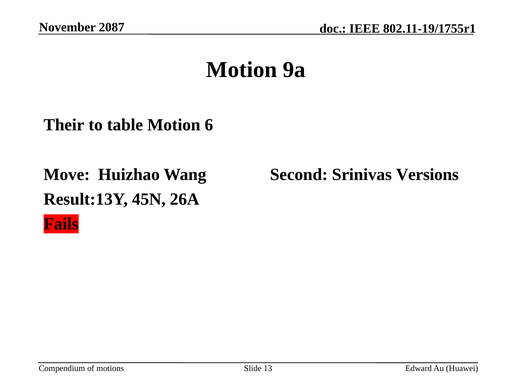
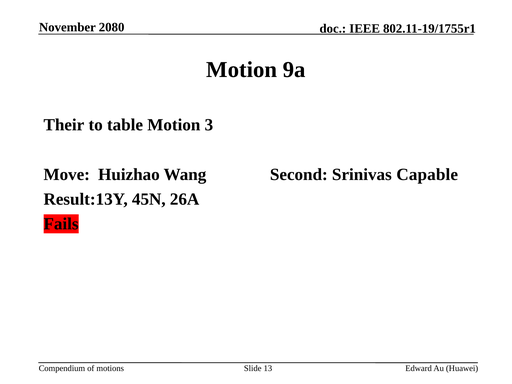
2087: 2087 -> 2080 (112, 27)
6: 6 -> 3 (209, 125)
Versions: Versions -> Capable (427, 174)
